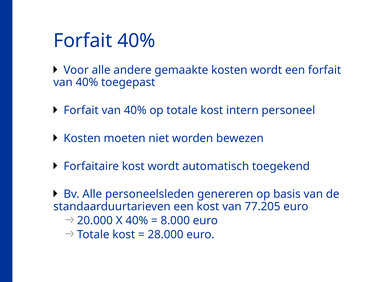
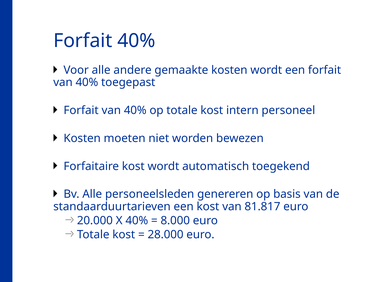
77.205: 77.205 -> 81.817 (262, 207)
